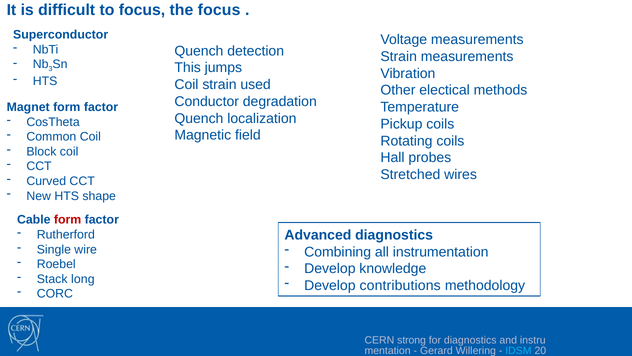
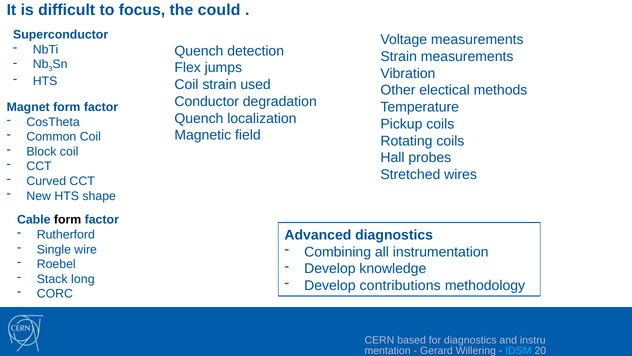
the focus: focus -> could (219, 10)
This: This -> Flex (188, 68)
form colour: red -> black (68, 220)
strong: strong -> based (412, 340)
